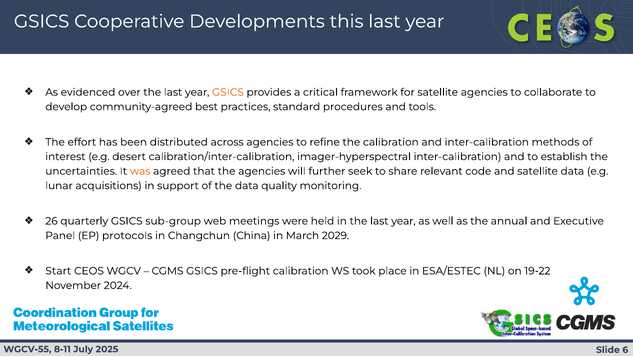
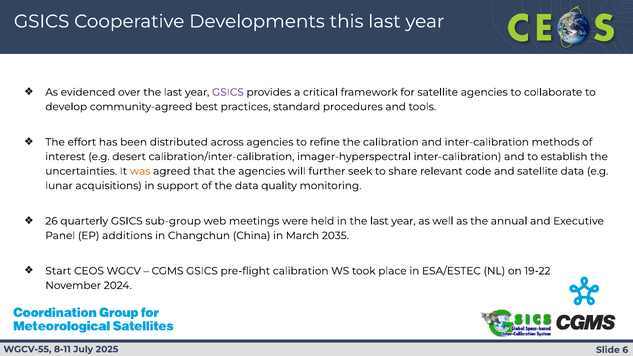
GSICS colour: orange -> purple (228, 92)
protocols: protocols -> additions (127, 236)
2029: 2029 -> 2035 (335, 236)
